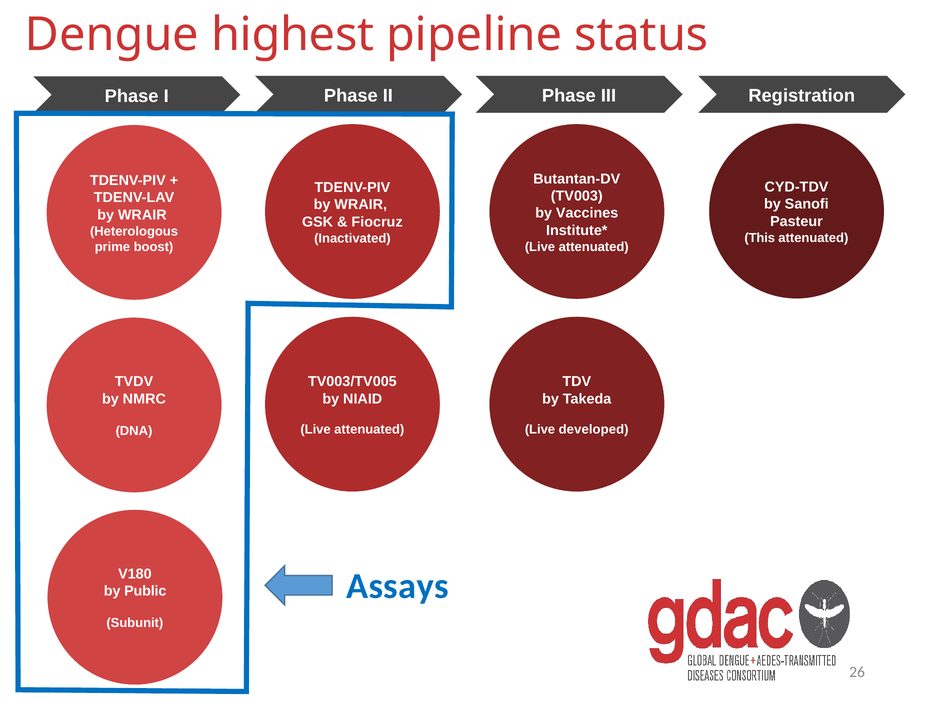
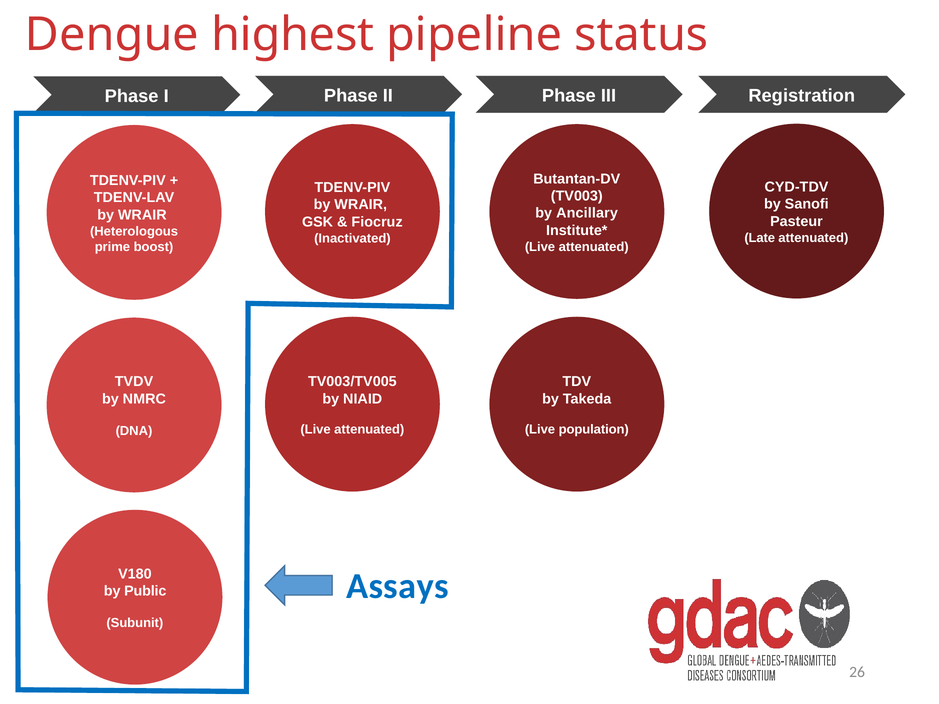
Vaccines: Vaccines -> Ancillary (587, 213)
This: This -> Late (760, 238)
developed: developed -> population (594, 429)
